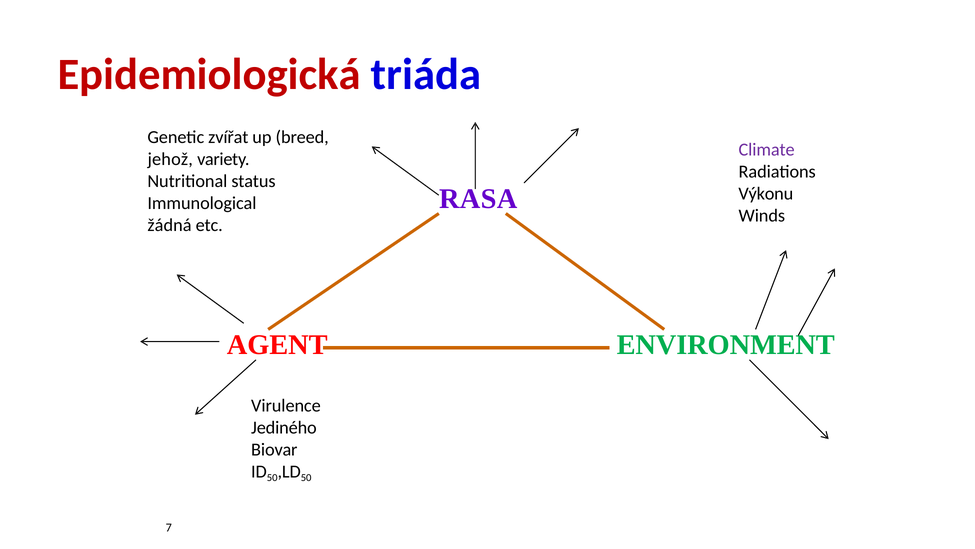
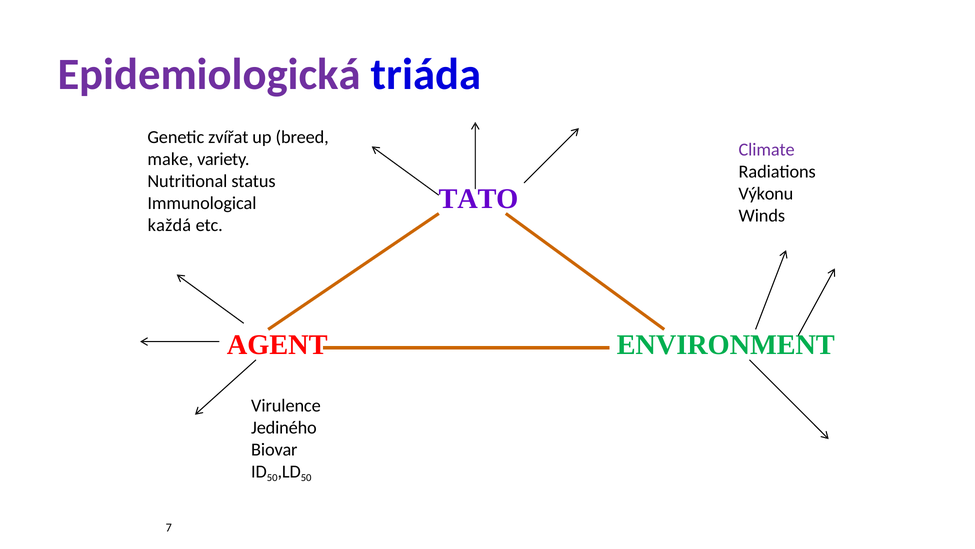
Epidemiologická colour: red -> purple (209, 75)
jehož: jehož -> make (170, 159)
RASA: RASA -> TATO (478, 198)
žádná: žádná -> každá (169, 225)
